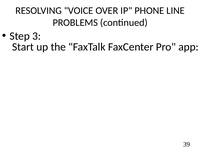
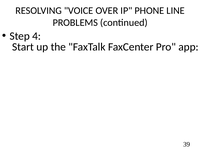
3: 3 -> 4 (37, 36)
